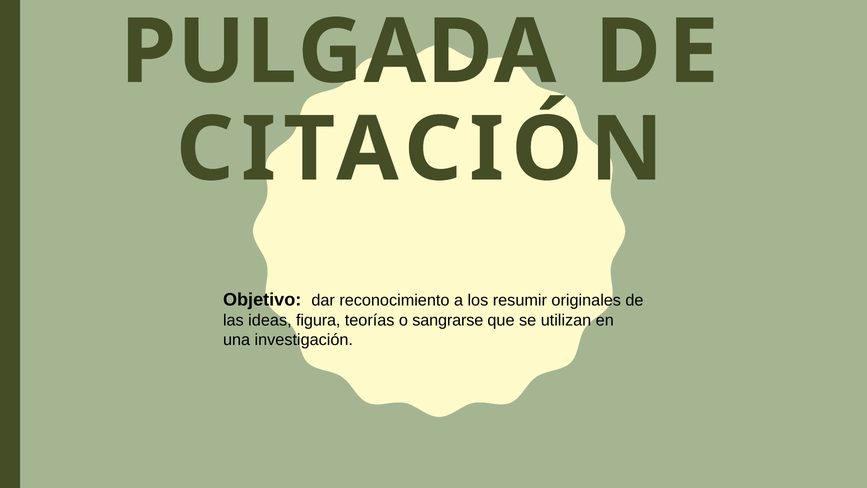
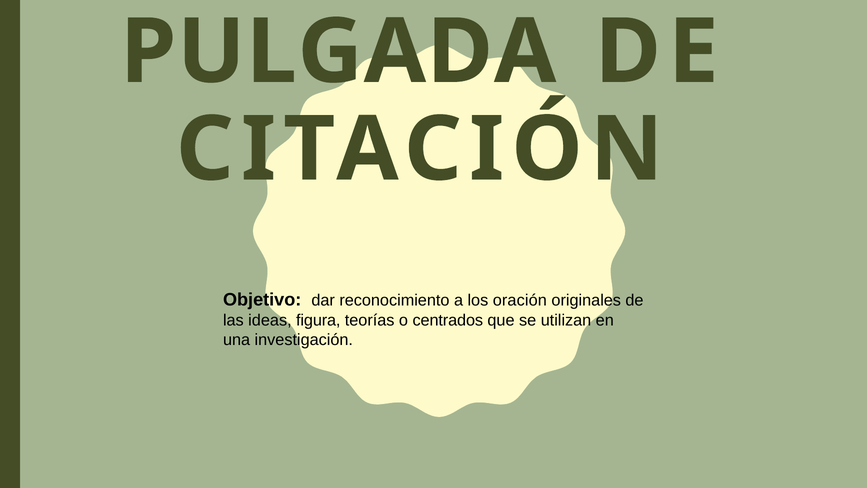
resumir: resumir -> oración (520, 300)
sangrarse: sangrarse -> centrados (448, 320)
